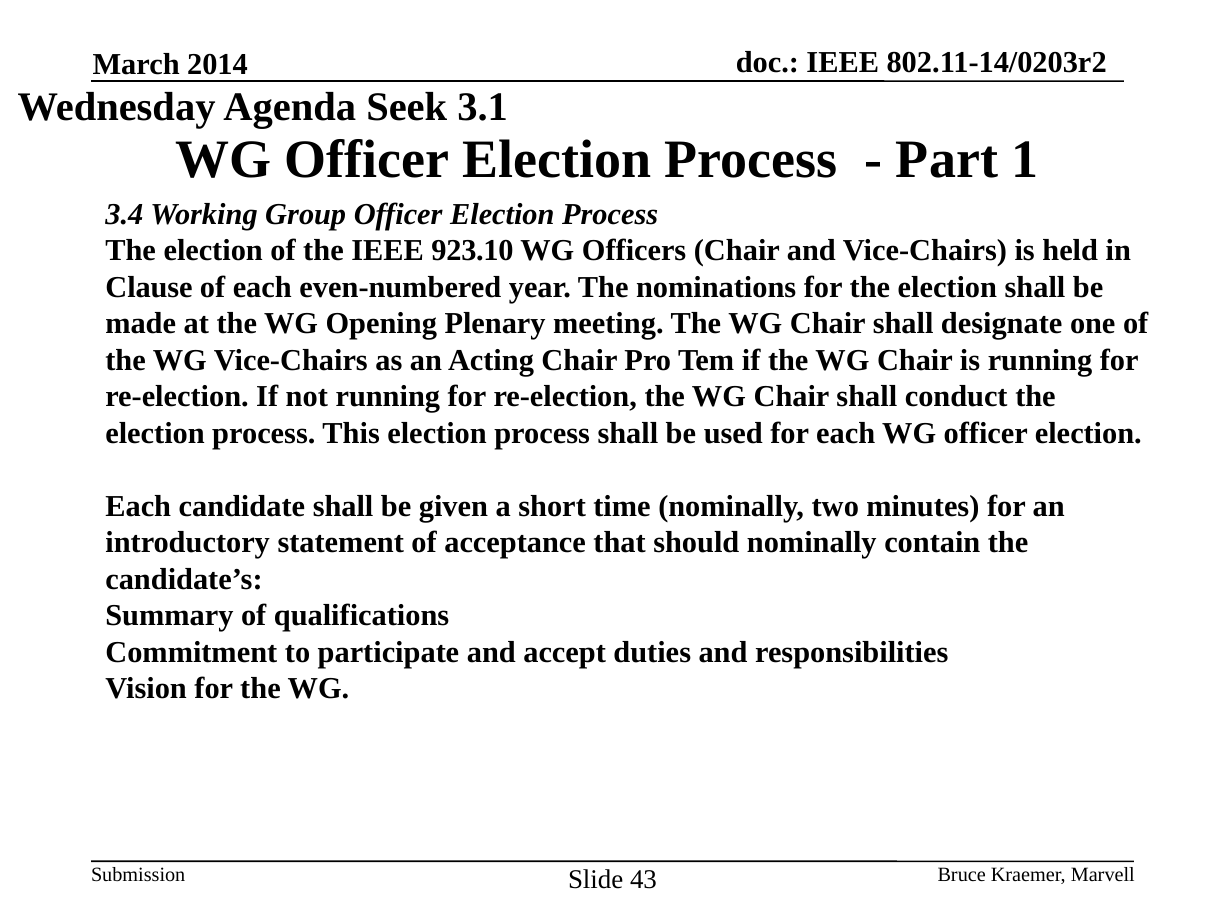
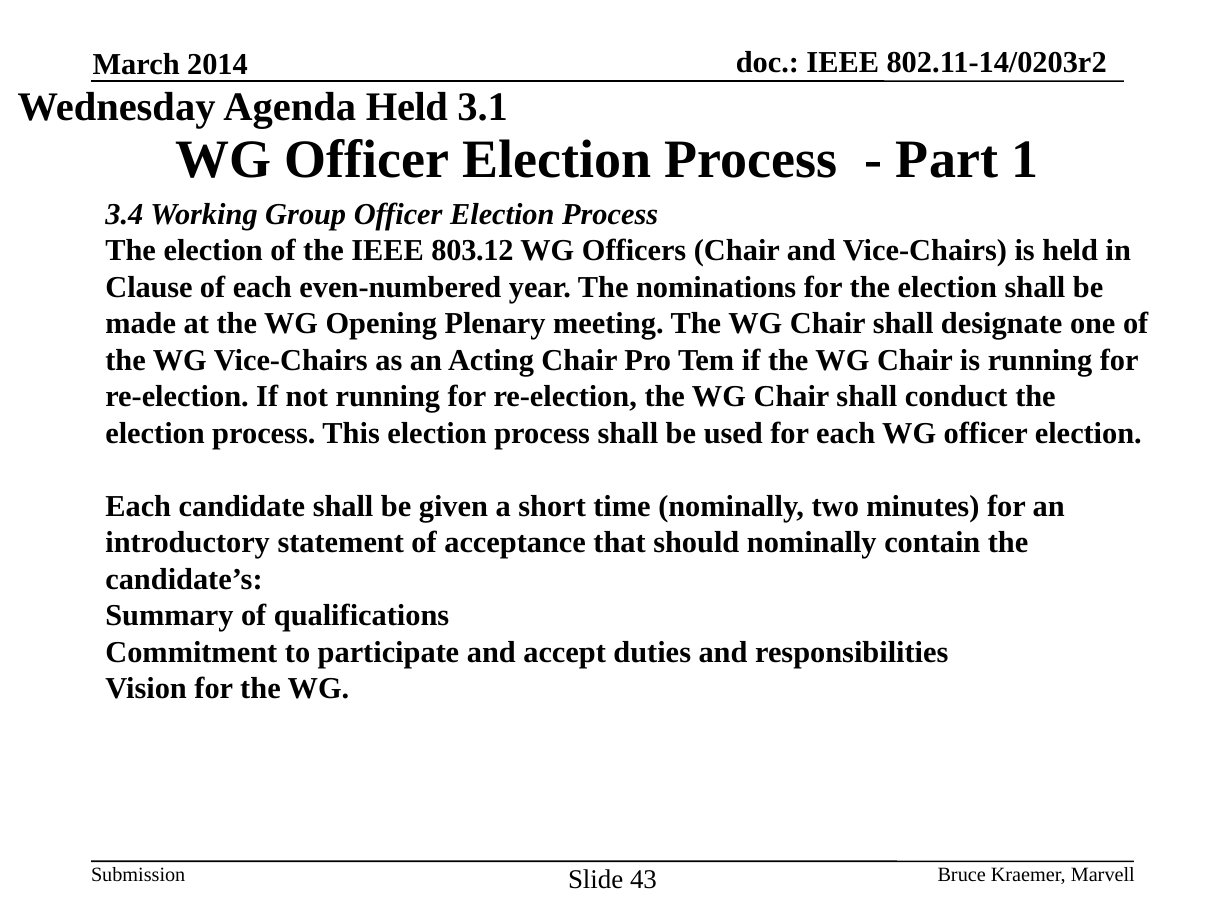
Agenda Seek: Seek -> Held (407, 107)
923.10: 923.10 -> 803.12 (473, 251)
